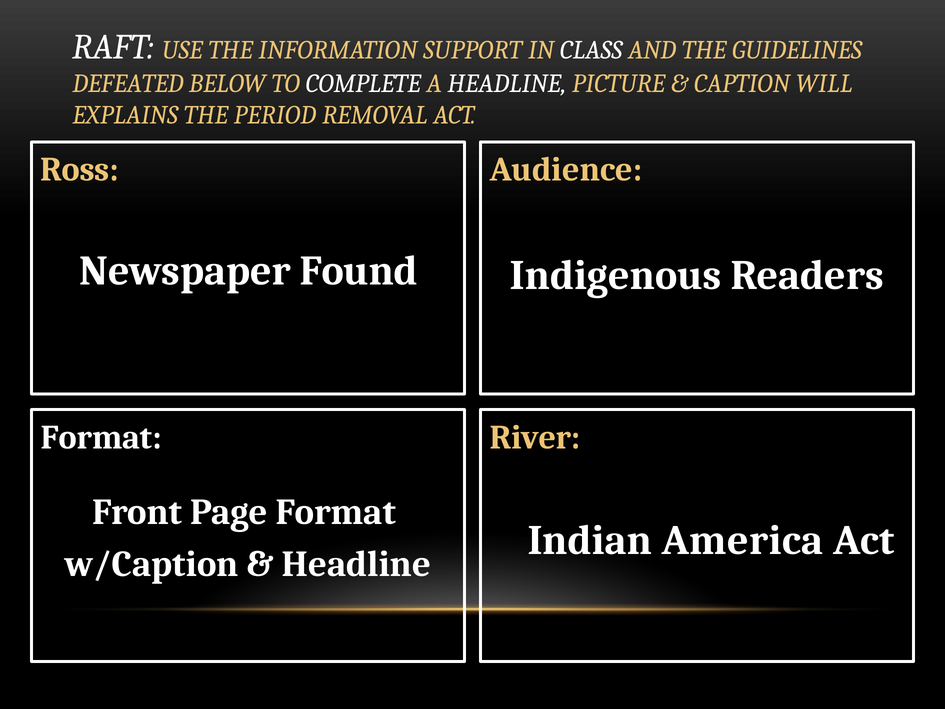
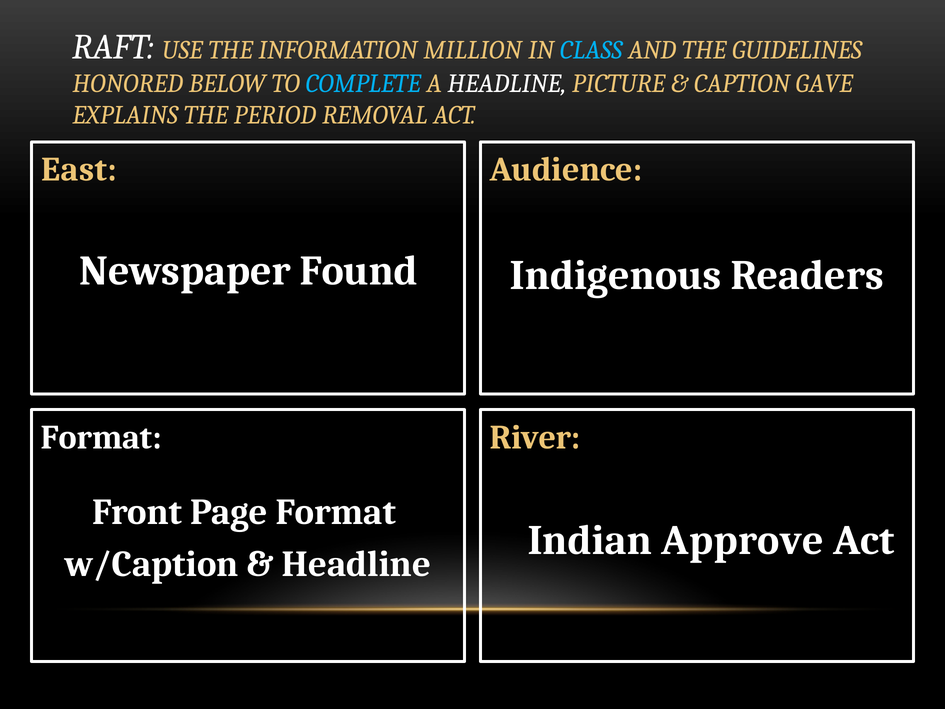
SUPPORT: SUPPORT -> MILLION (473, 50)
CLASS colour: white -> light blue (591, 50)
DEFEATED: DEFEATED -> HONORED (128, 84)
COMPLETE colour: white -> light blue (363, 84)
WILL: WILL -> GAVE (824, 84)
Ross: Ross -> East (79, 169)
America: America -> Approve (743, 540)
